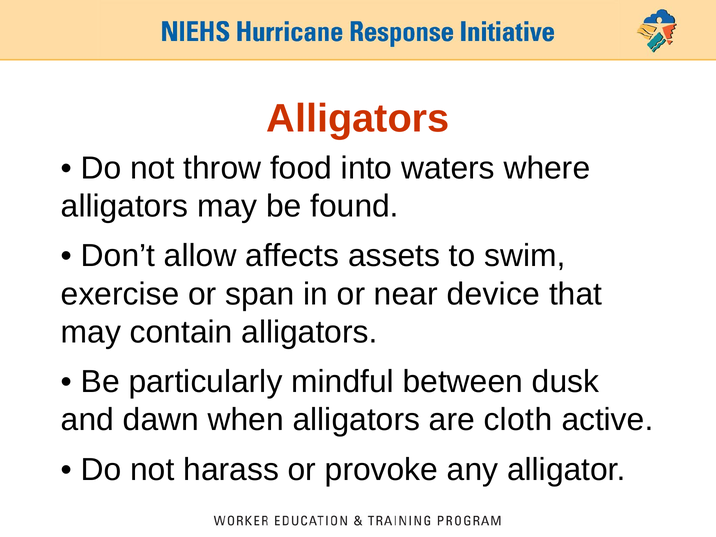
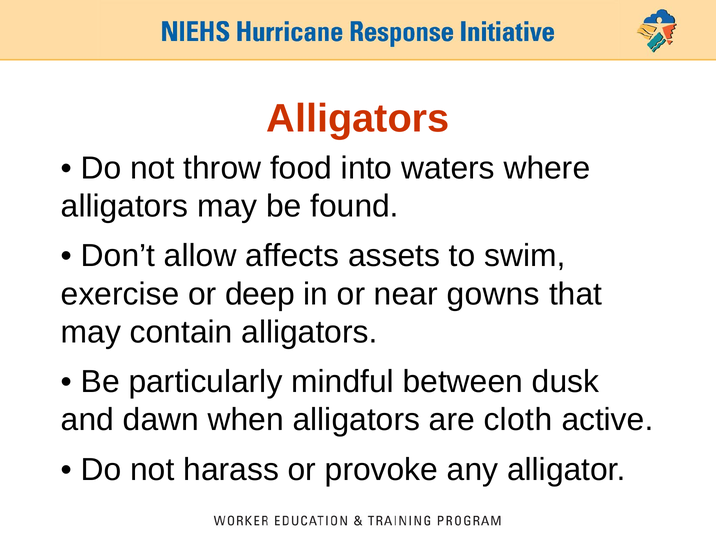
span: span -> deep (260, 294)
device: device -> gowns (493, 294)
